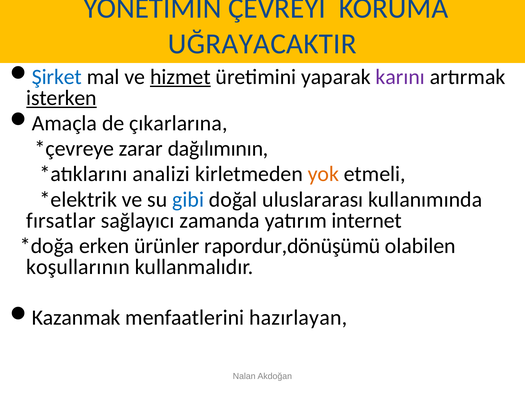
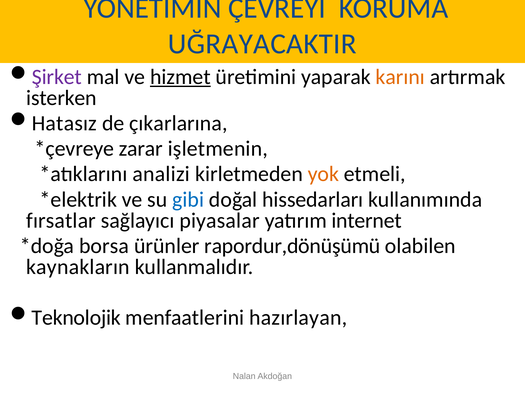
Şirket colour: blue -> purple (57, 77)
karını colour: purple -> orange (400, 77)
isterken underline: present -> none (61, 98)
Amaçla: Amaçla -> Hatasız (64, 123)
dağılımının: dağılımının -> işletmenin (218, 149)
uluslararası: uluslararası -> hissedarları (313, 199)
zamanda: zamanda -> piyasalar (219, 220)
erken: erken -> borsa (104, 246)
koşullarının: koşullarının -> kaynakların (78, 267)
Kazanmak: Kazanmak -> Teknolojik (76, 317)
